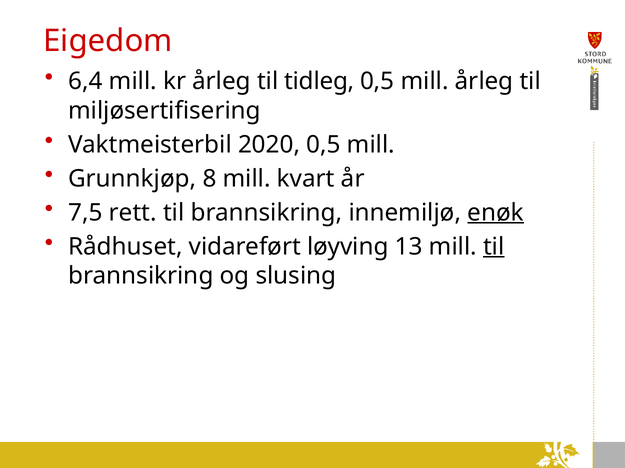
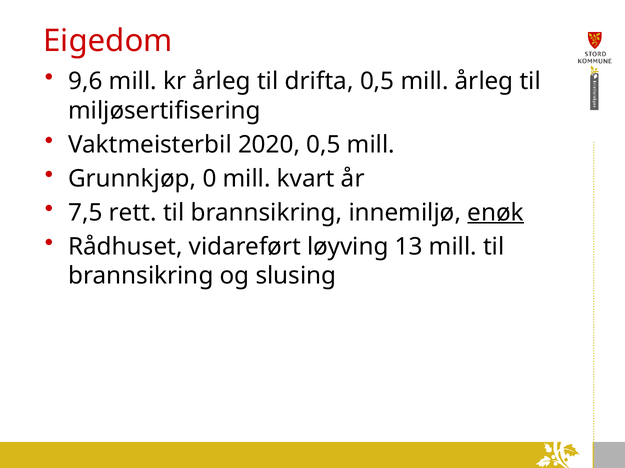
6,4: 6,4 -> 9,6 (85, 82)
tidleg: tidleg -> drifta (319, 82)
8: 8 -> 0 (210, 179)
til underline: present -> none (494, 247)
